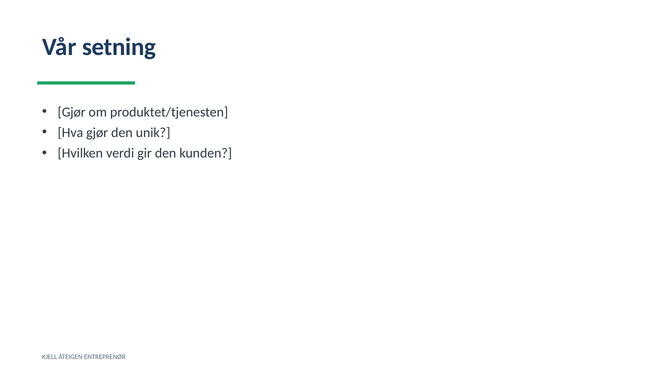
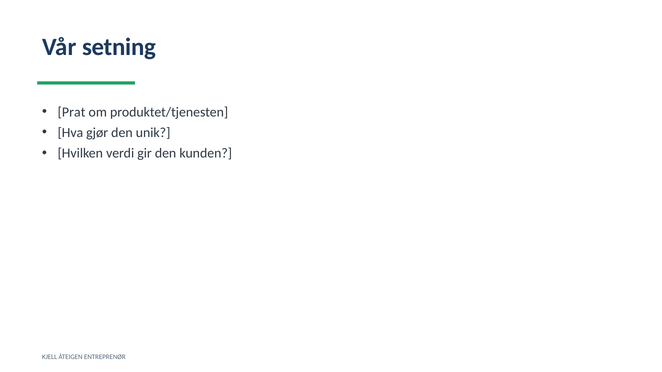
Gjør: Gjør -> Prat (72, 112)
